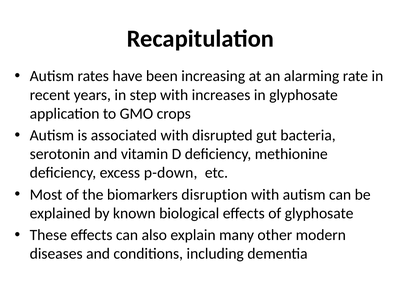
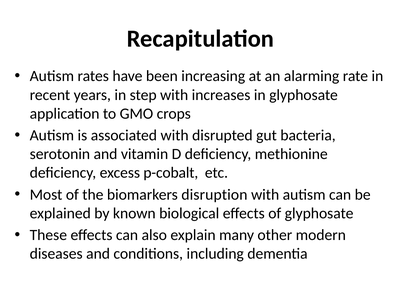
p-down: p-down -> p-cobalt (171, 173)
